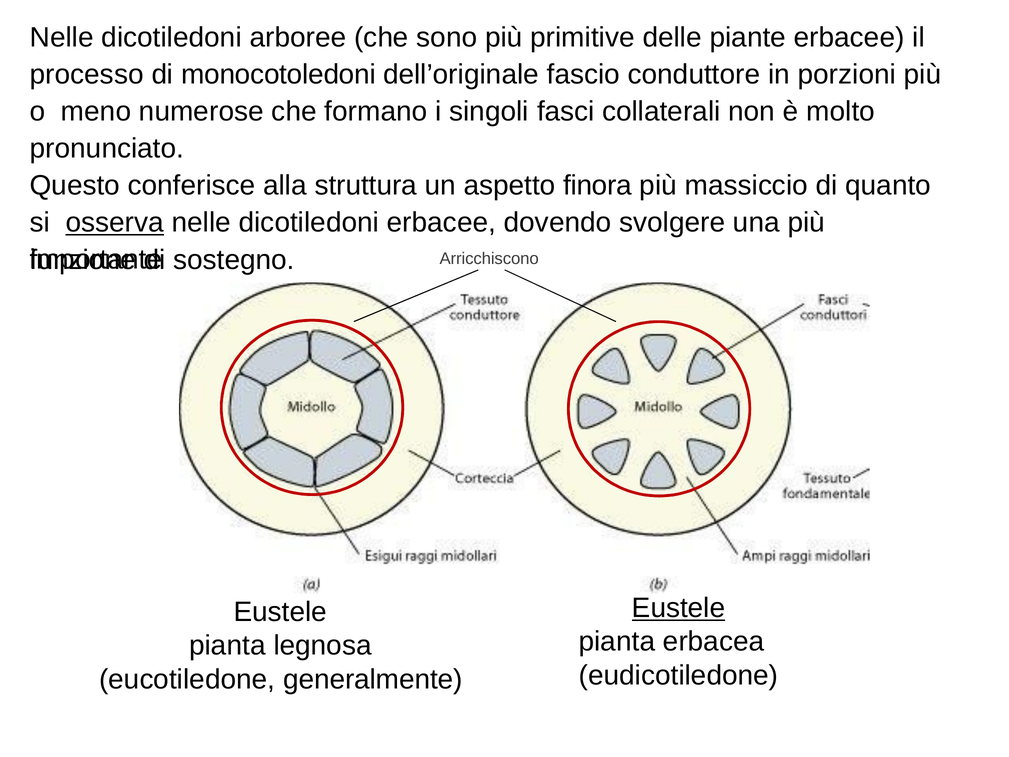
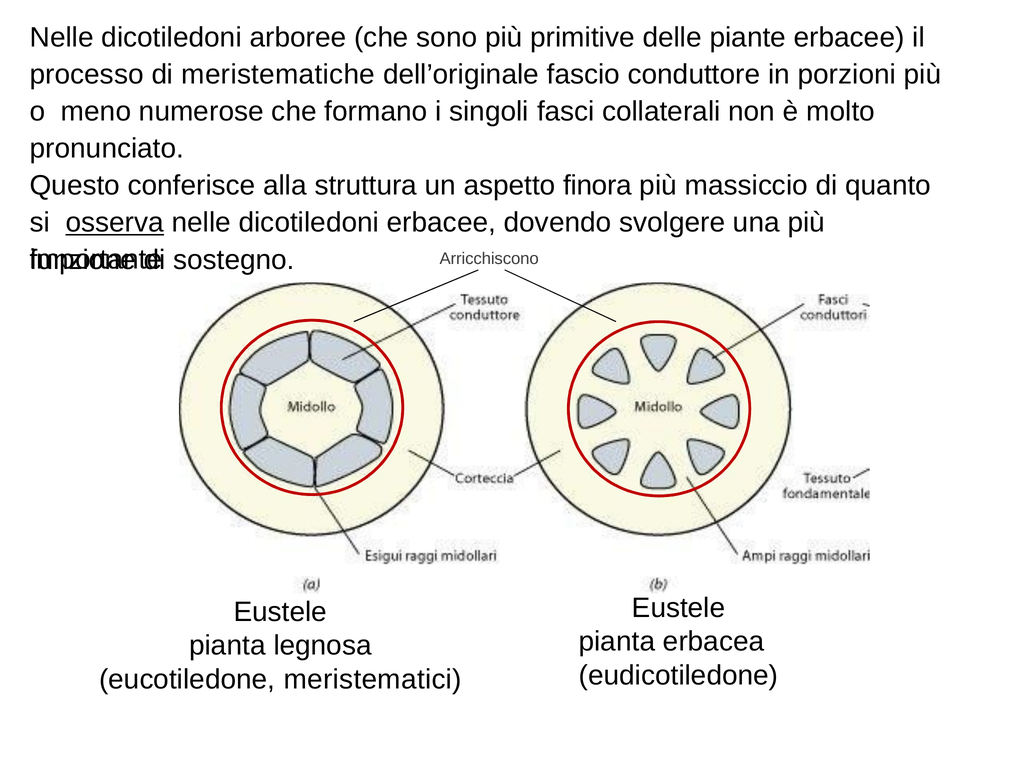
monocotoledoni: monocotoledoni -> meristematiche (278, 75)
Eustele underline: present -> none (679, 608)
generalmente: generalmente -> meristematici (373, 679)
